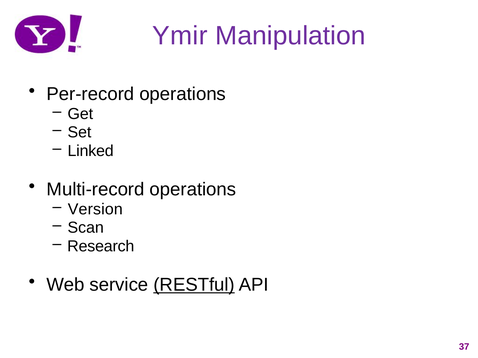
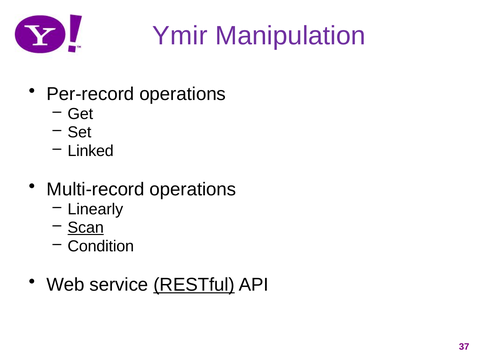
Version: Version -> Linearly (95, 210)
Scan underline: none -> present (86, 228)
Research: Research -> Condition (101, 246)
